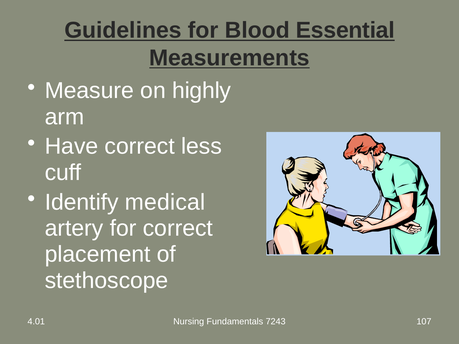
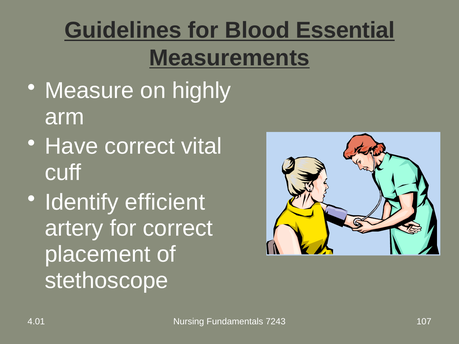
less: less -> vital (201, 146)
medical: medical -> efficient (165, 202)
